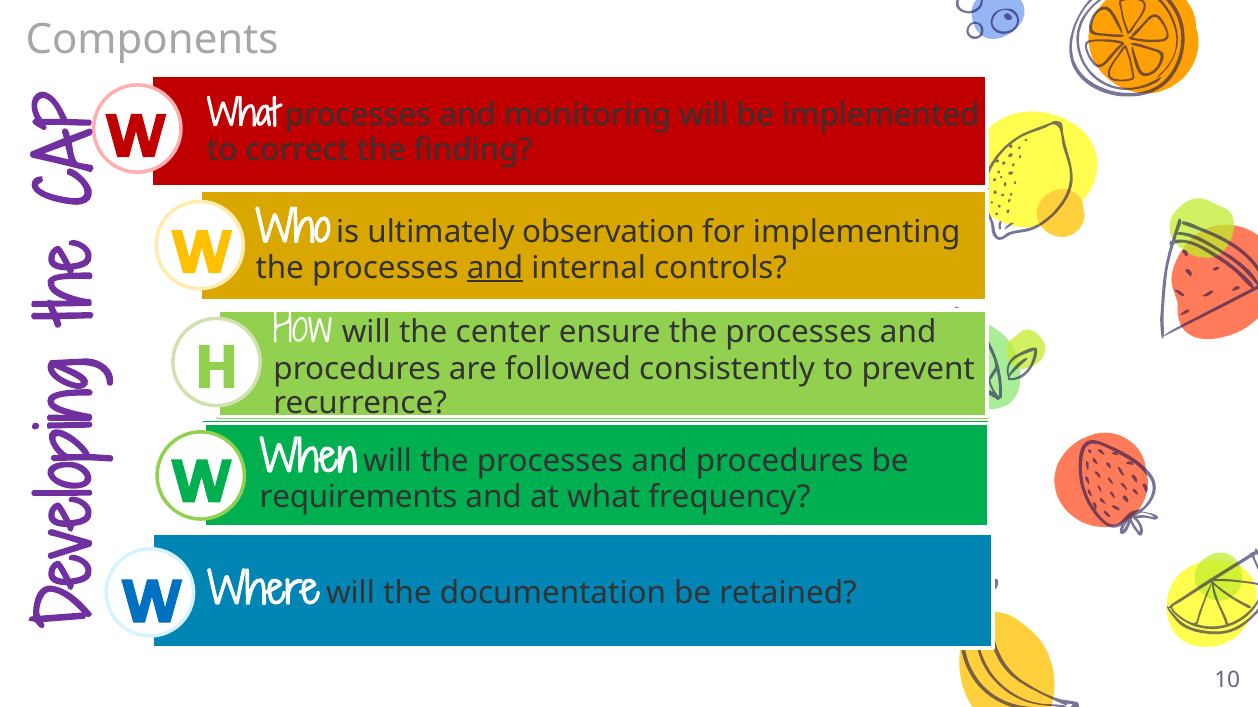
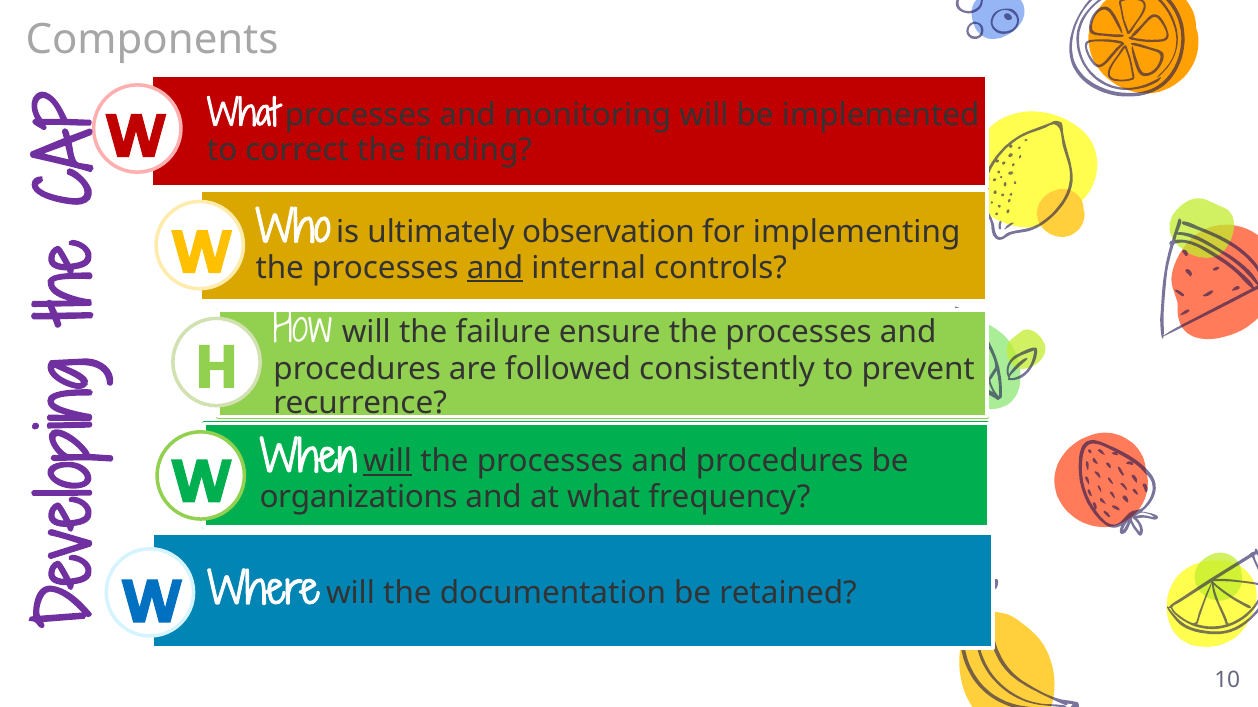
center: center -> failure (503, 333)
will underline: none -> present (388, 462)
requirements: requirements -> organizations (359, 498)
